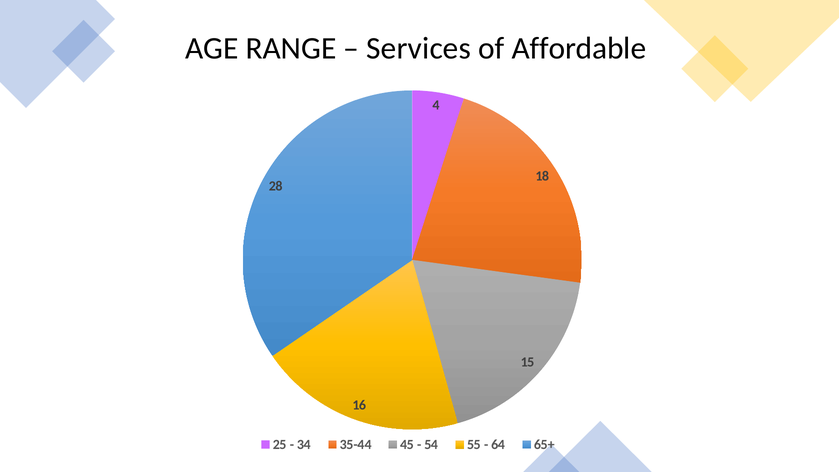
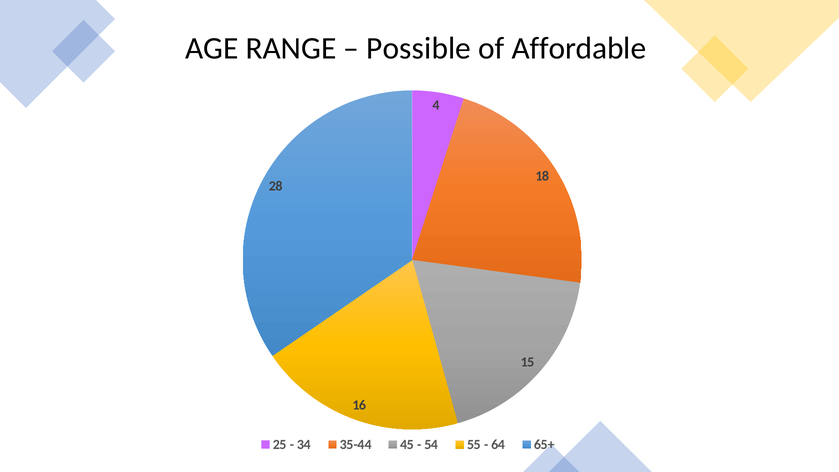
Services: Services -> Possible (419, 48)
